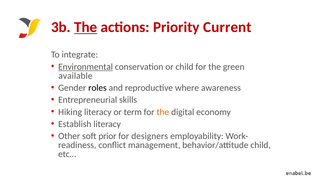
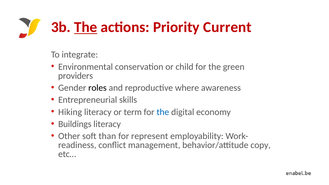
Environmental underline: present -> none (86, 67)
available: available -> providers (76, 76)
the colour: orange -> blue (163, 112)
Establish: Establish -> Buildings (75, 124)
prior: prior -> than (107, 136)
designers: designers -> represent (150, 136)
behavior/attitude child: child -> copy (261, 145)
